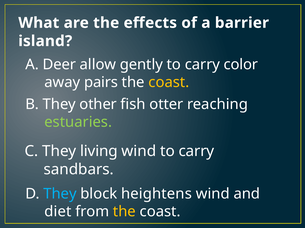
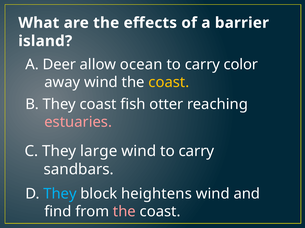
gently: gently -> ocean (141, 65)
away pairs: pairs -> wind (101, 83)
They other: other -> coast (98, 105)
estuaries colour: light green -> pink (78, 122)
living: living -> large (99, 152)
diet: diet -> find (58, 212)
the colour: yellow -> pink (124, 212)
